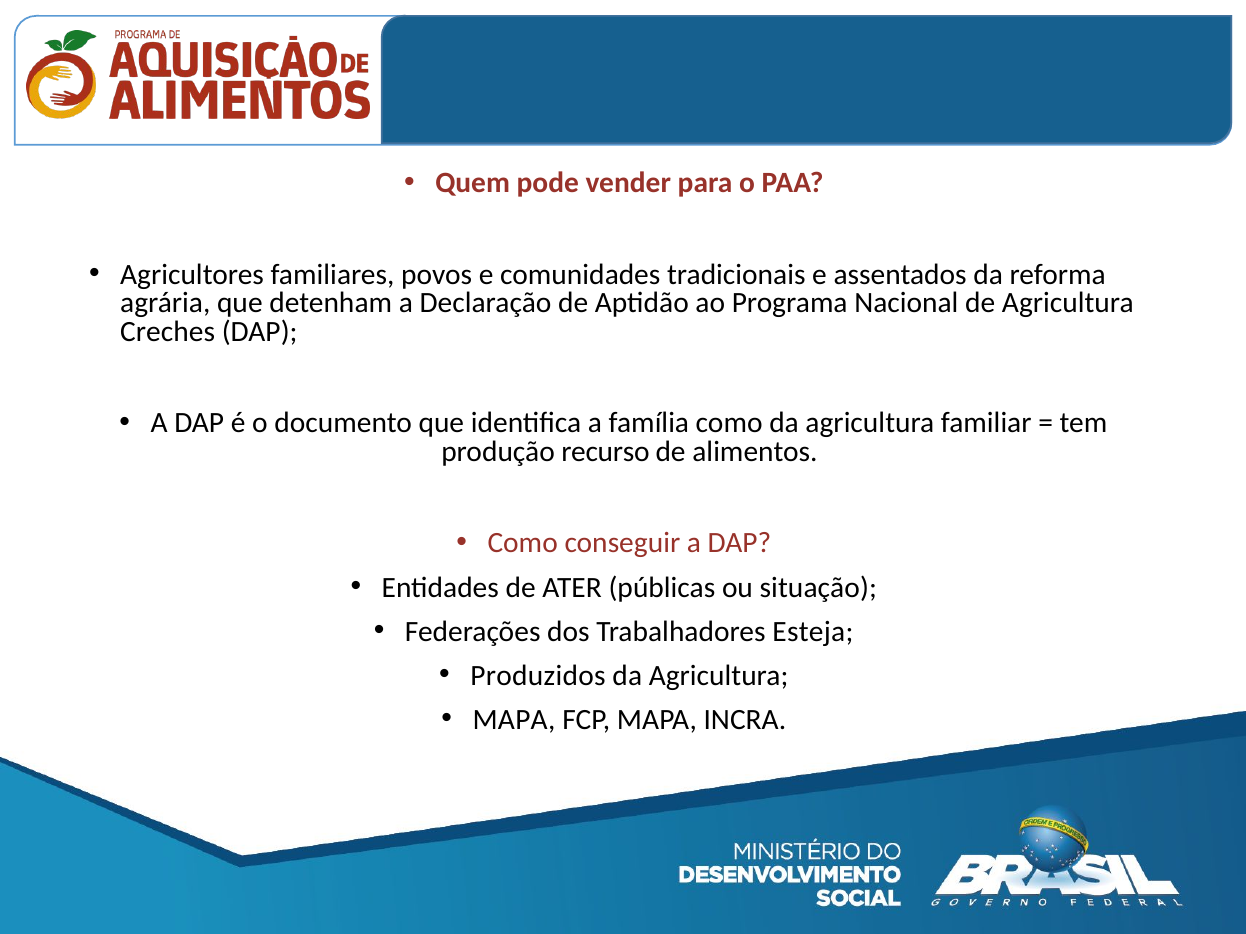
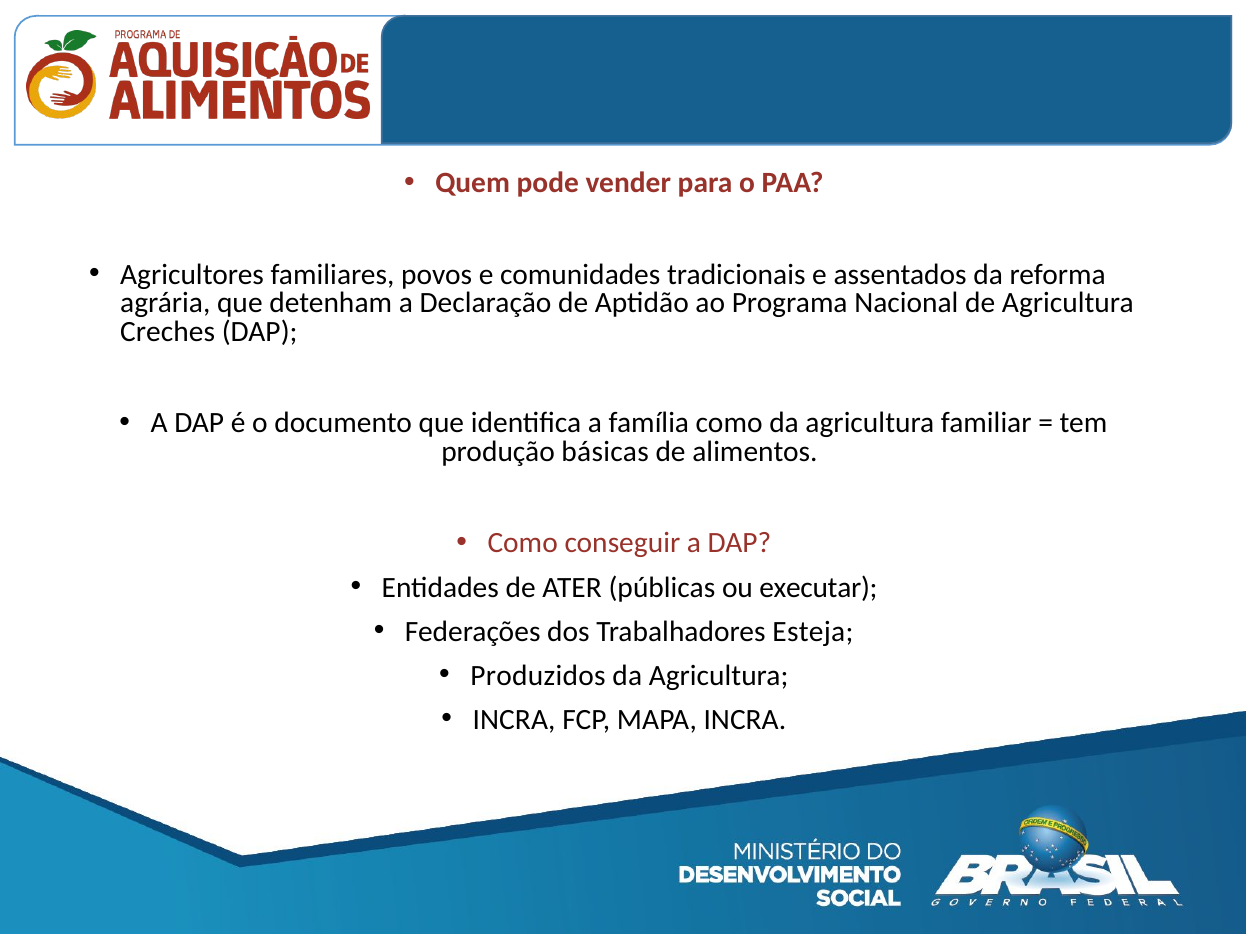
recurso: recurso -> básicas (605, 452)
situação: situação -> executar (818, 588)
MAPA: MAPA -> INCRA (514, 720)
